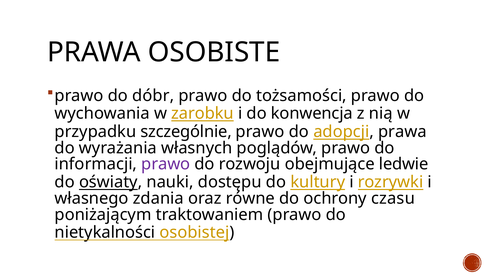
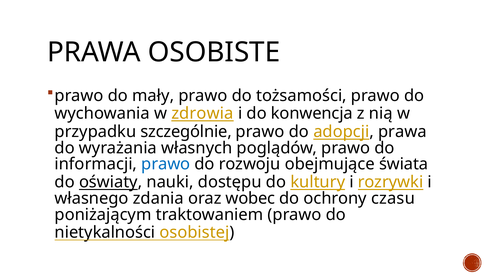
dóbr: dóbr -> mały (153, 95)
zarobku: zarobku -> zdrowia (202, 113)
prawo colour: purple -> blue (166, 164)
ledwie: ledwie -> świata (404, 164)
równe: równe -> wobec (250, 198)
